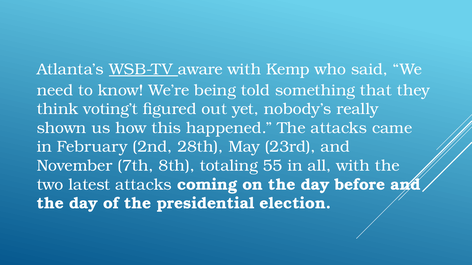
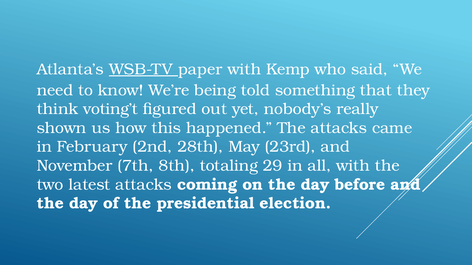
aware: aware -> paper (200, 69)
55: 55 -> 29 (273, 166)
